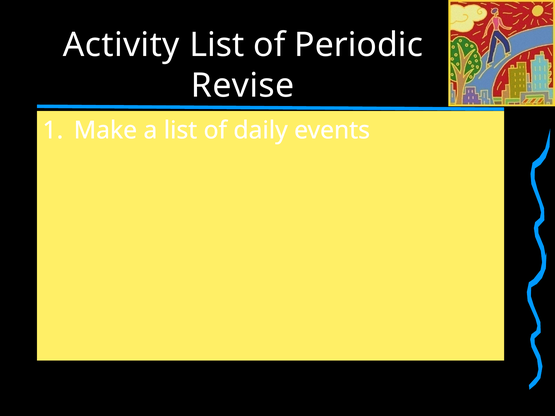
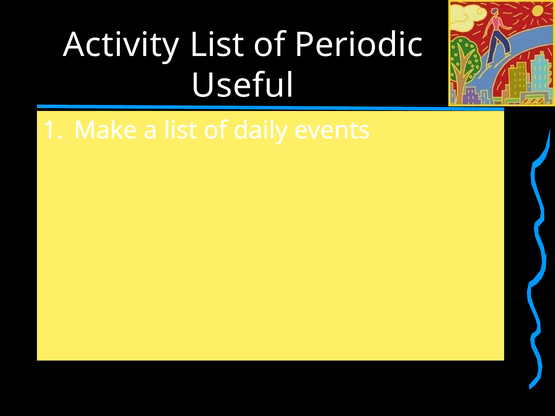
Revise: Revise -> Useful (243, 86)
